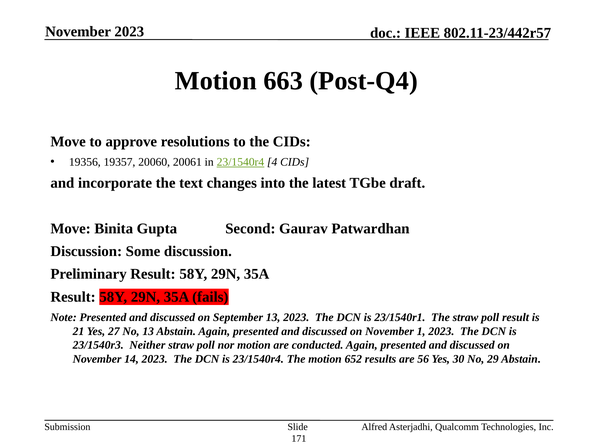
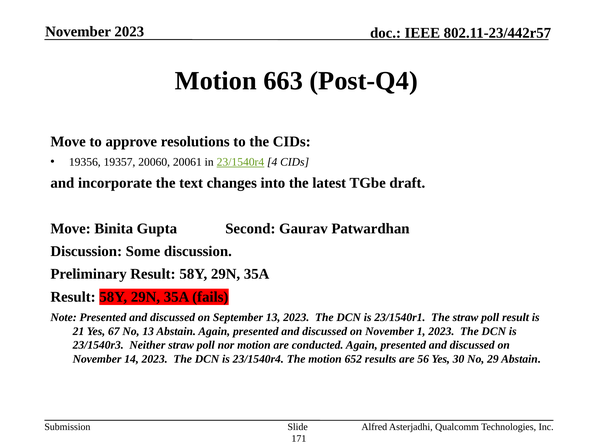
27: 27 -> 67 (114, 331)
